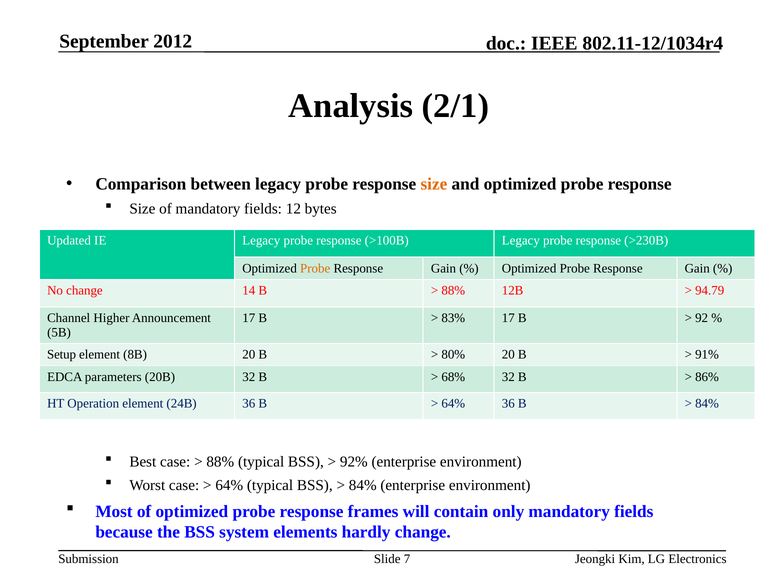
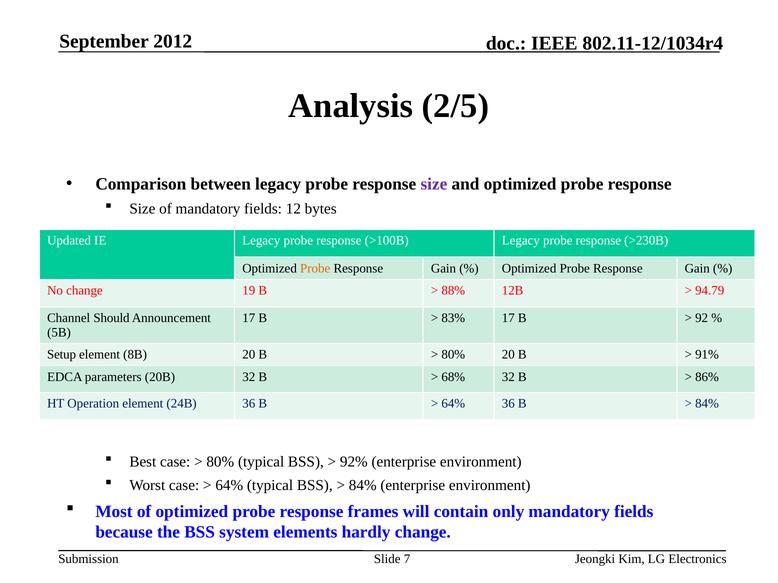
2/1: 2/1 -> 2/5 (456, 106)
size colour: orange -> purple (434, 184)
14: 14 -> 19 (249, 291)
Higher: Higher -> Should (112, 318)
88%: 88% -> 80% (220, 462)
